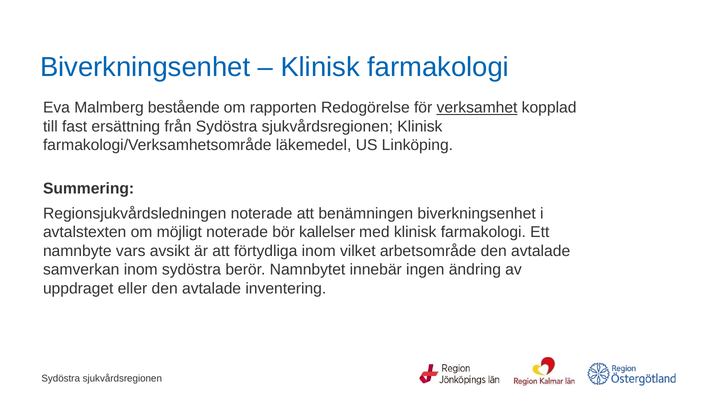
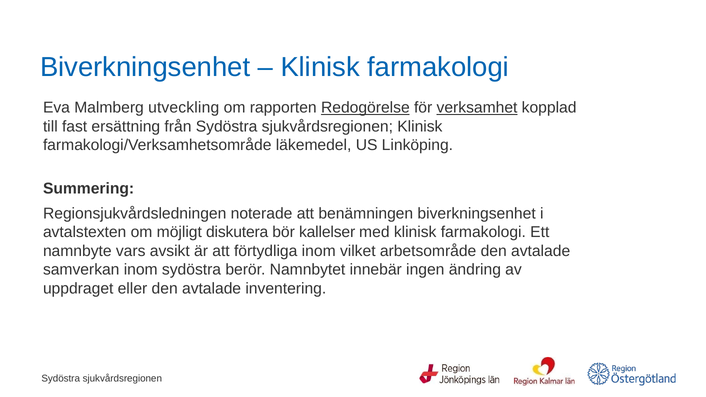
bestående: bestående -> utveckling (184, 108)
Redogörelse underline: none -> present (365, 108)
möjligt noterade: noterade -> diskutera (237, 232)
